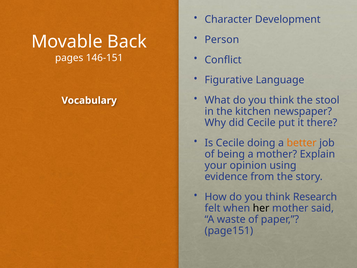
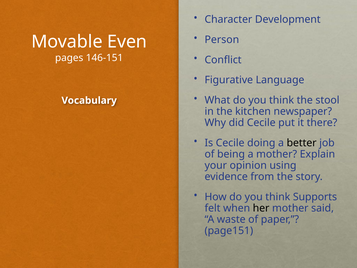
Back: Back -> Even (127, 42)
better colour: orange -> black (302, 143)
Research: Research -> Supports (315, 197)
